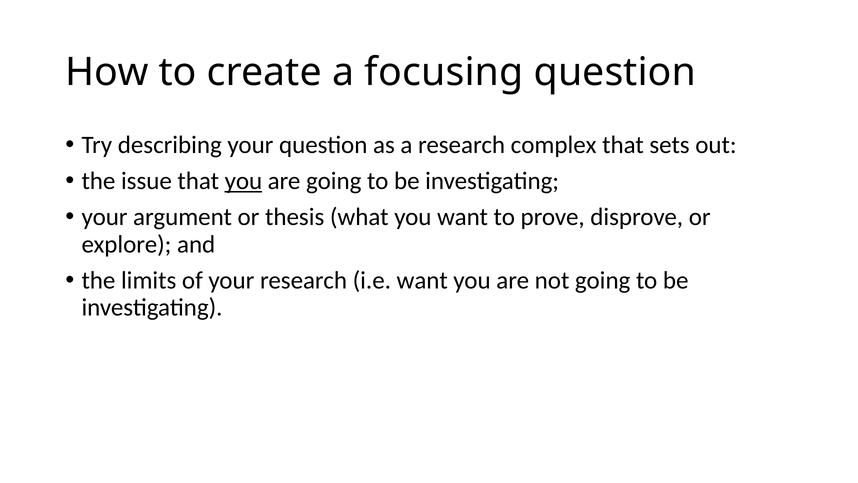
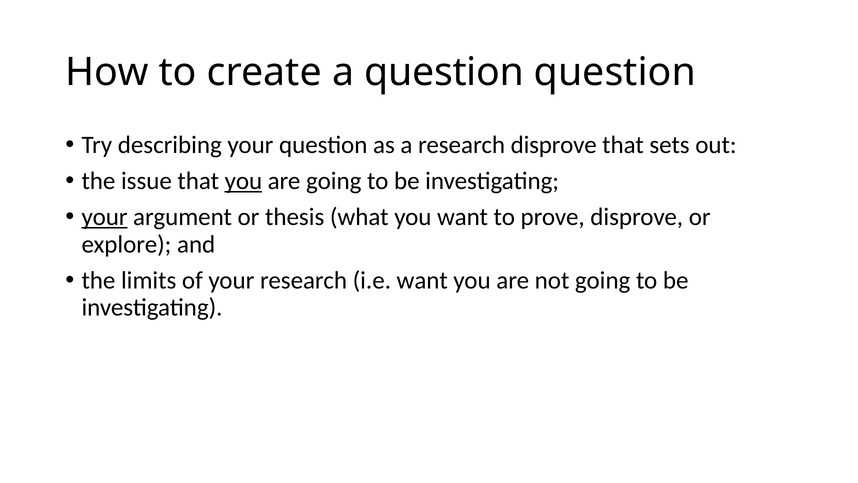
a focusing: focusing -> question (444, 72)
research complex: complex -> disprove (554, 145)
your underline: none -> present (105, 217)
